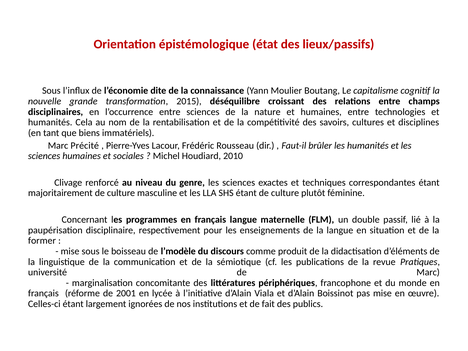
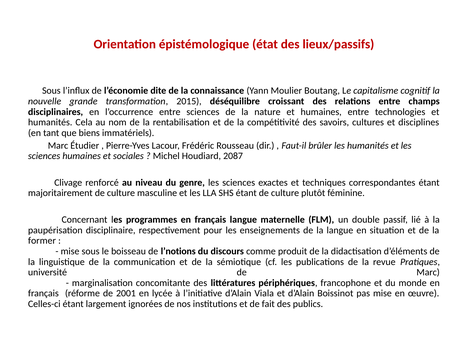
Précité: Précité -> Étudier (85, 146)
2010: 2010 -> 2087 (233, 156)
l’modèle: l’modèle -> l’notions (178, 251)
